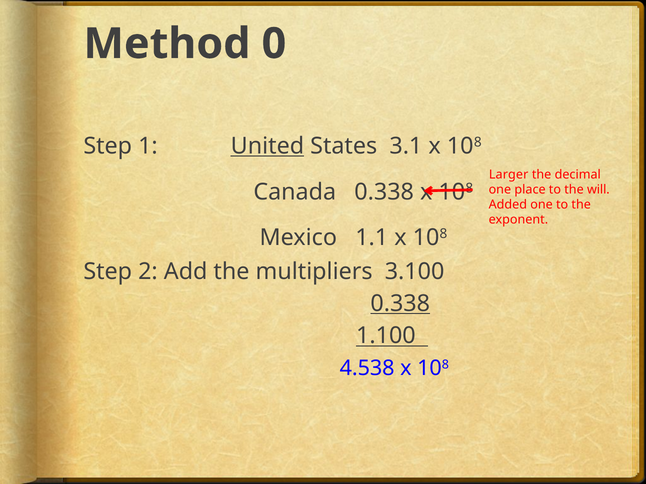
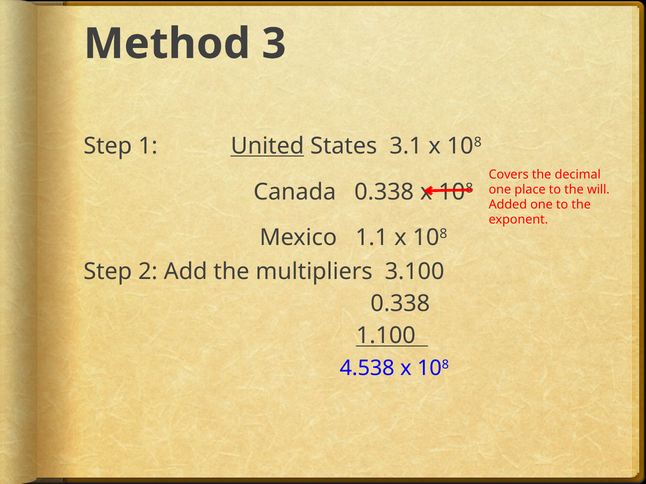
0: 0 -> 3 (274, 44)
Larger: Larger -> Covers (509, 175)
0.338 underline: present -> none (400, 304)
